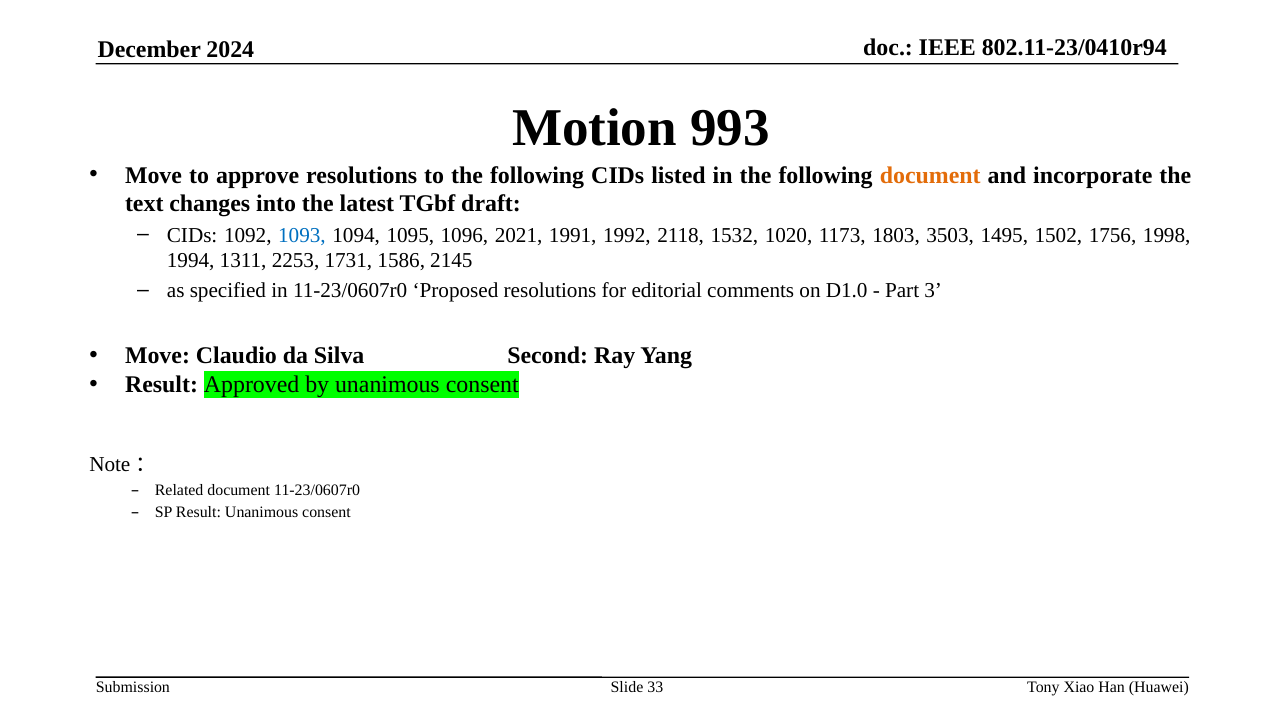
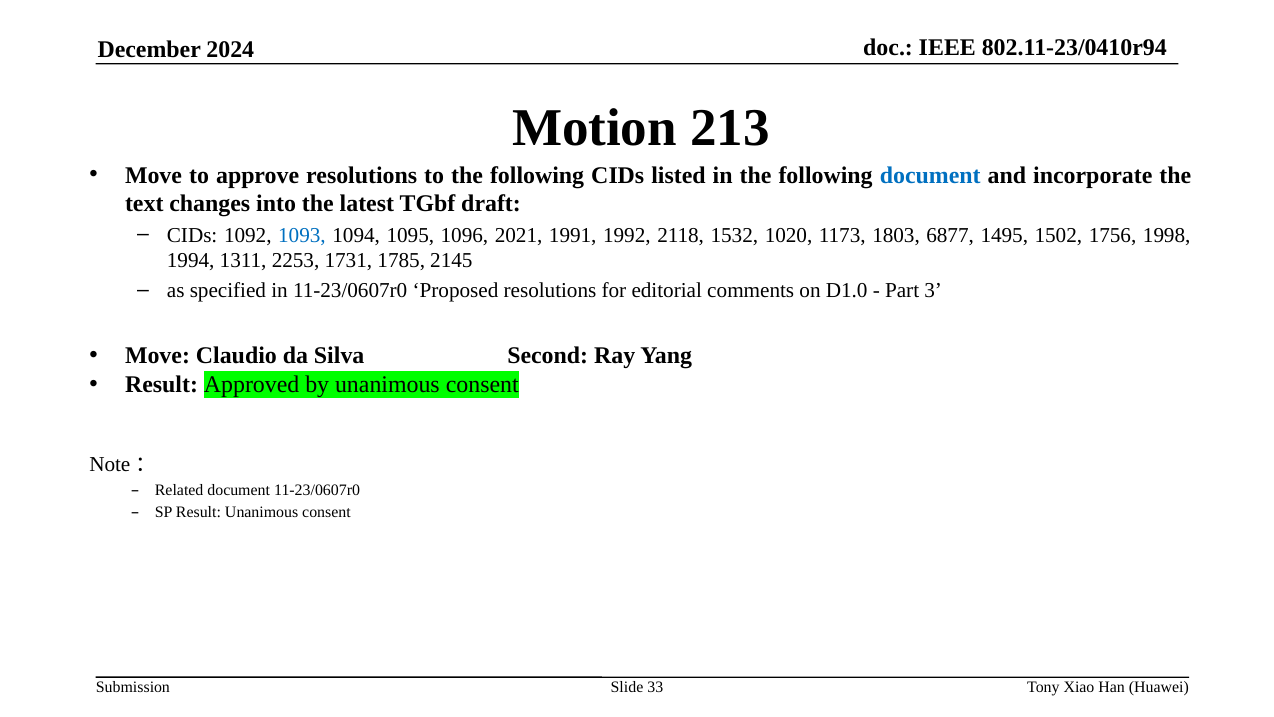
993: 993 -> 213 (730, 128)
document colour: orange -> blue (930, 175)
3503: 3503 -> 6877 (950, 235)
1586: 1586 -> 1785 (401, 261)
